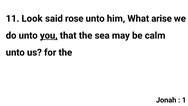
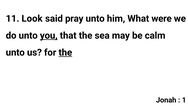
rose: rose -> pray (74, 19)
arise: arise -> were (162, 19)
the underline: none -> present (65, 52)
